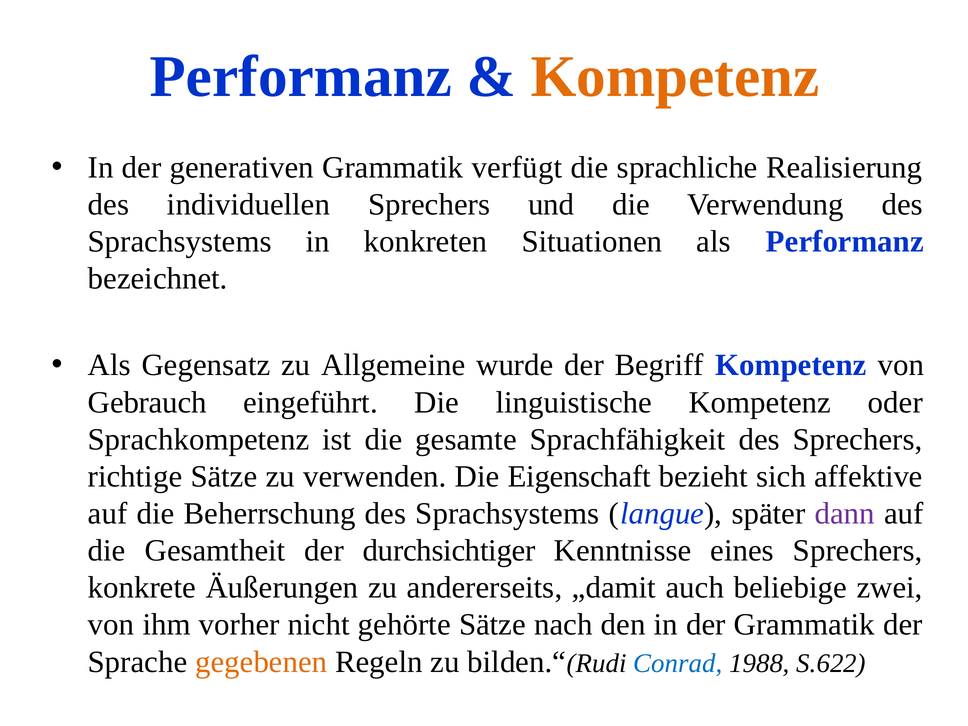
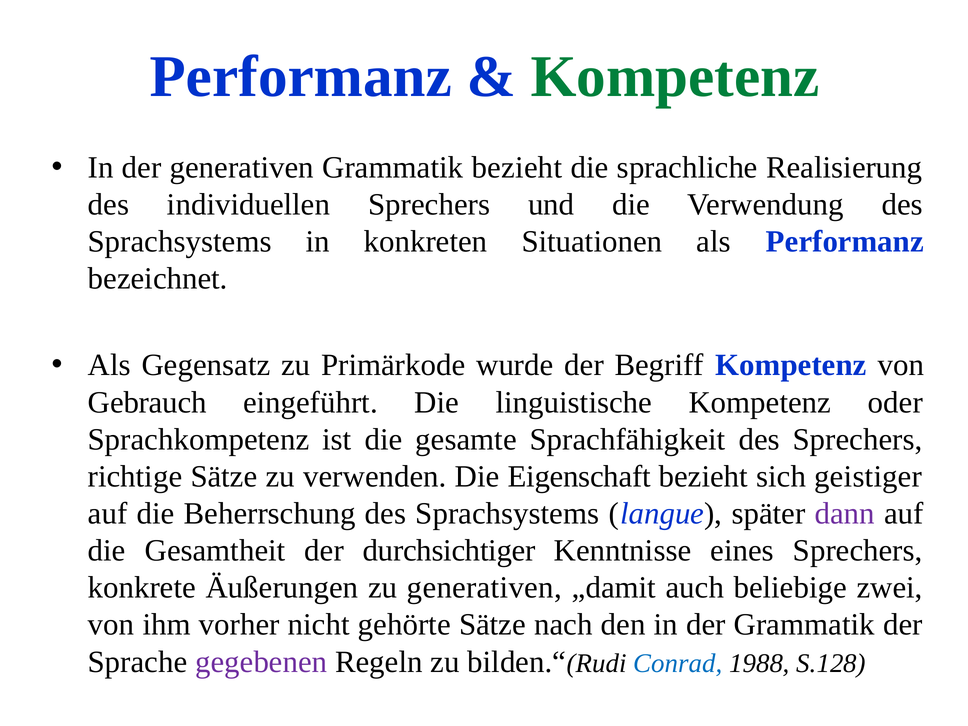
Kompetenz colour: orange -> green (675, 77)
Grammatik verfügt: verfügt -> bezieht (517, 167)
Allgemeine: Allgemeine -> Primärkode (393, 365)
affektive: affektive -> geistiger (868, 476)
zu andererseits: andererseits -> generativen (484, 588)
gegebenen colour: orange -> purple (261, 662)
S.622: S.622 -> S.128 (831, 663)
